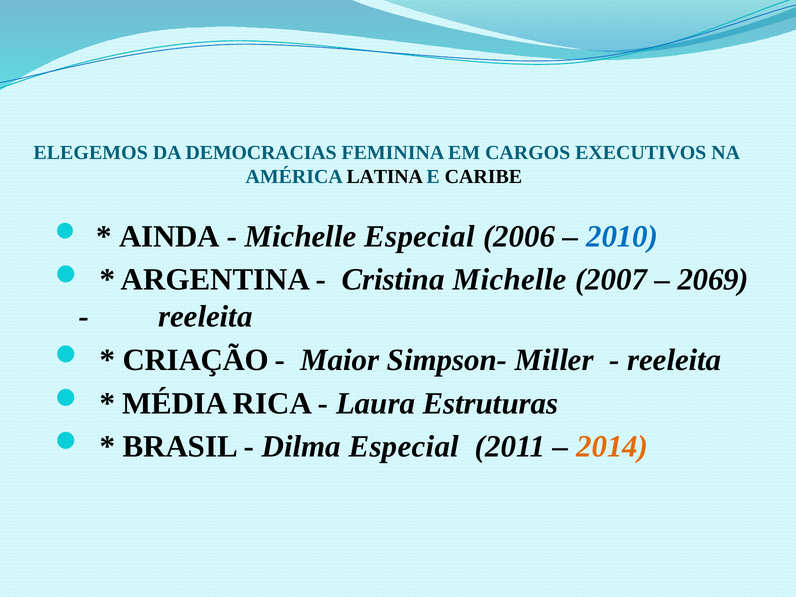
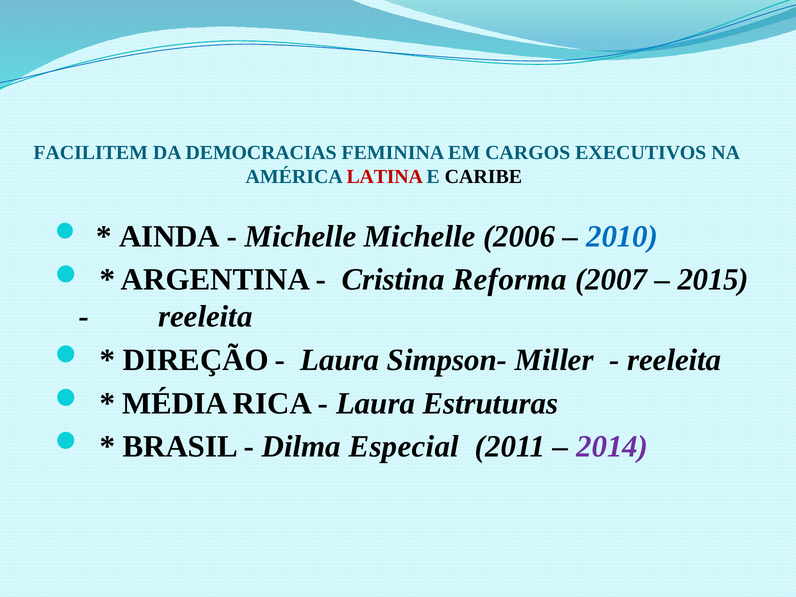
ELEGEMOS: ELEGEMOS -> FACILITEM (91, 153)
LATINA colour: black -> red (385, 177)
Michelle Especial: Especial -> Michelle (420, 236)
Cristina Michelle: Michelle -> Reforma (510, 280)
2069: 2069 -> 2015 (713, 280)
CRIAÇÃO: CRIAÇÃO -> DIREÇÃO (196, 360)
Maior: Maior -> Laura (340, 360)
2014 colour: orange -> purple (612, 447)
